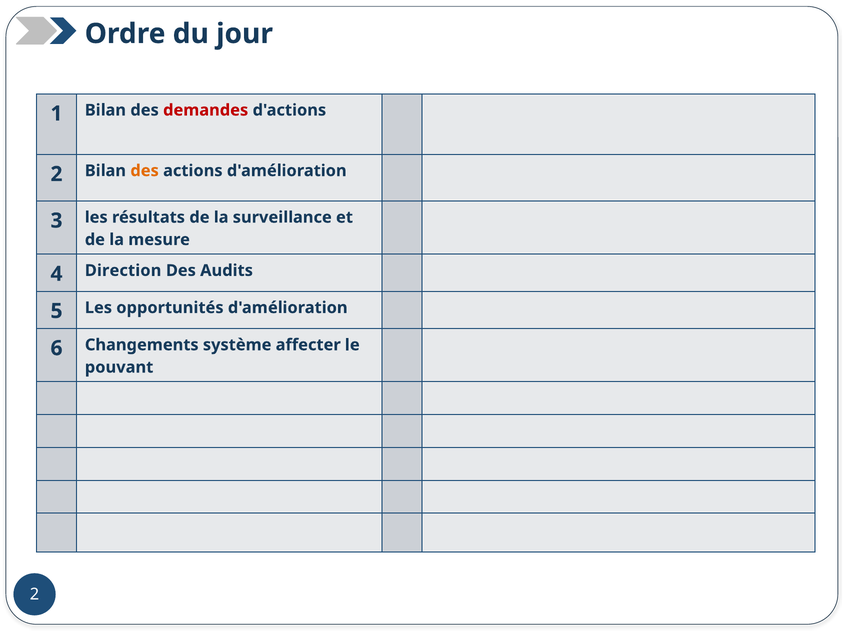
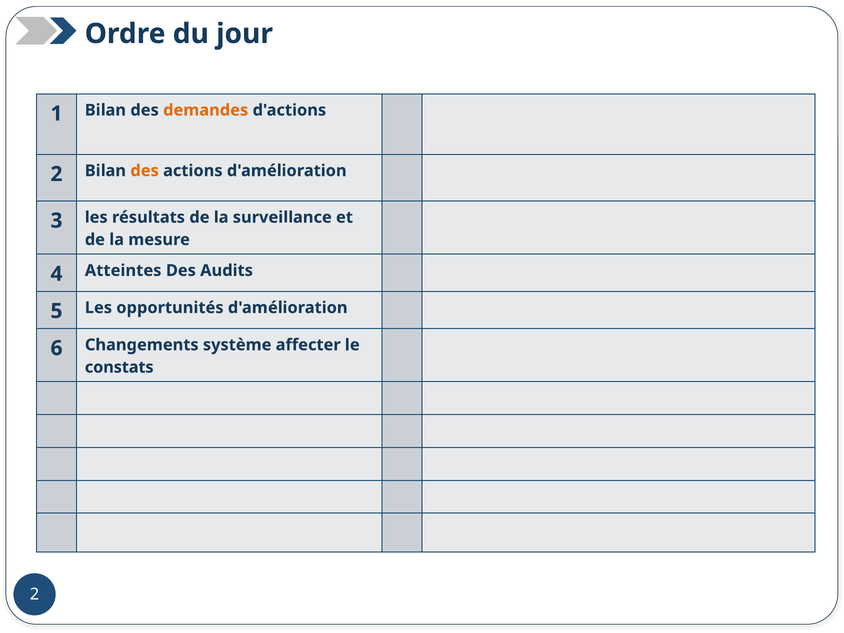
demandes colour: red -> orange (206, 110)
Direction: Direction -> Atteintes (123, 271)
pouvant: pouvant -> constats (119, 367)
